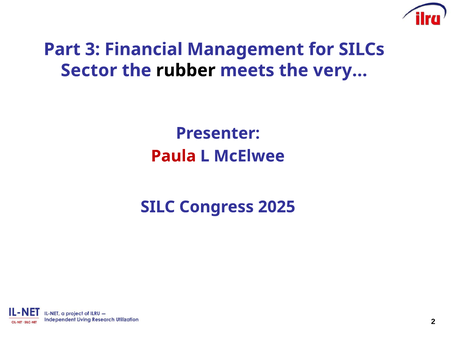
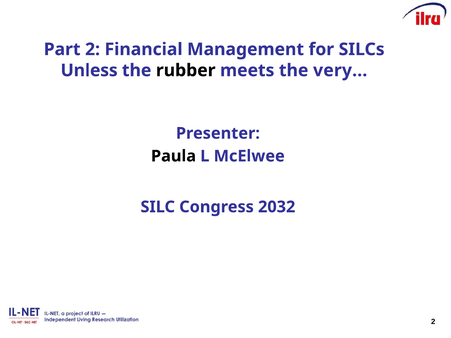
Part 3: 3 -> 2 (93, 49)
Sector: Sector -> Unless (89, 70)
Paula colour: red -> black (174, 156)
2025: 2025 -> 2032 (277, 207)
